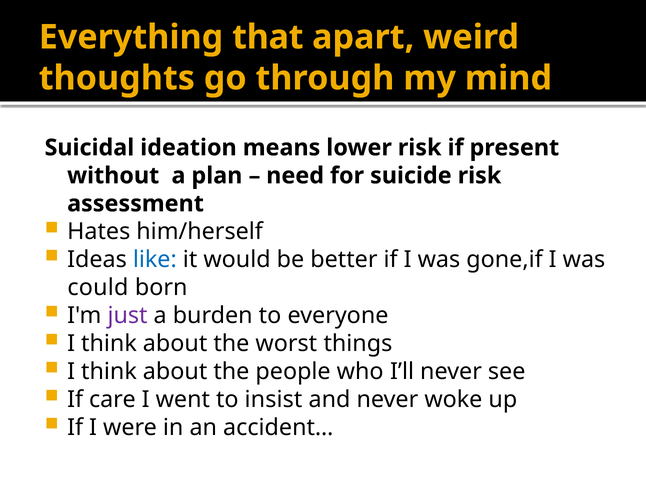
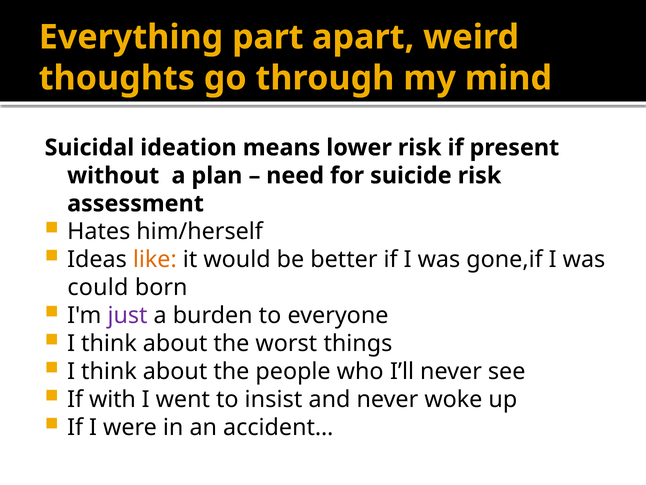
that: that -> part (268, 37)
like colour: blue -> orange (155, 259)
care: care -> with (112, 399)
